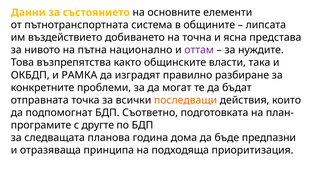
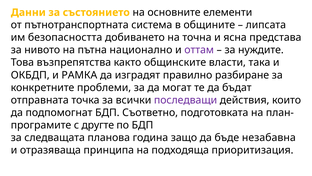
въздействието: въздействието -> безопасността (65, 37)
последващи colour: orange -> purple (186, 100)
дома: дома -> защо (184, 137)
предпазни: предпазни -> незабавна (269, 137)
